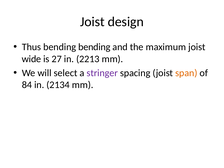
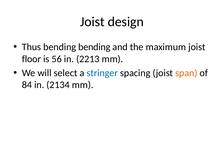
wide: wide -> floor (31, 59)
27: 27 -> 56 (57, 59)
stringer colour: purple -> blue (102, 73)
